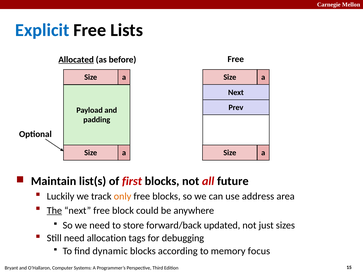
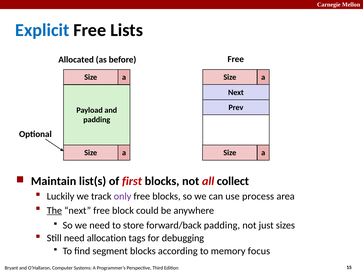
Allocated underline: present -> none (76, 60)
future: future -> collect (233, 181)
only colour: orange -> purple (123, 197)
address: address -> process (258, 197)
forward/back updated: updated -> padding (222, 226)
dynamic: dynamic -> segment (110, 251)
